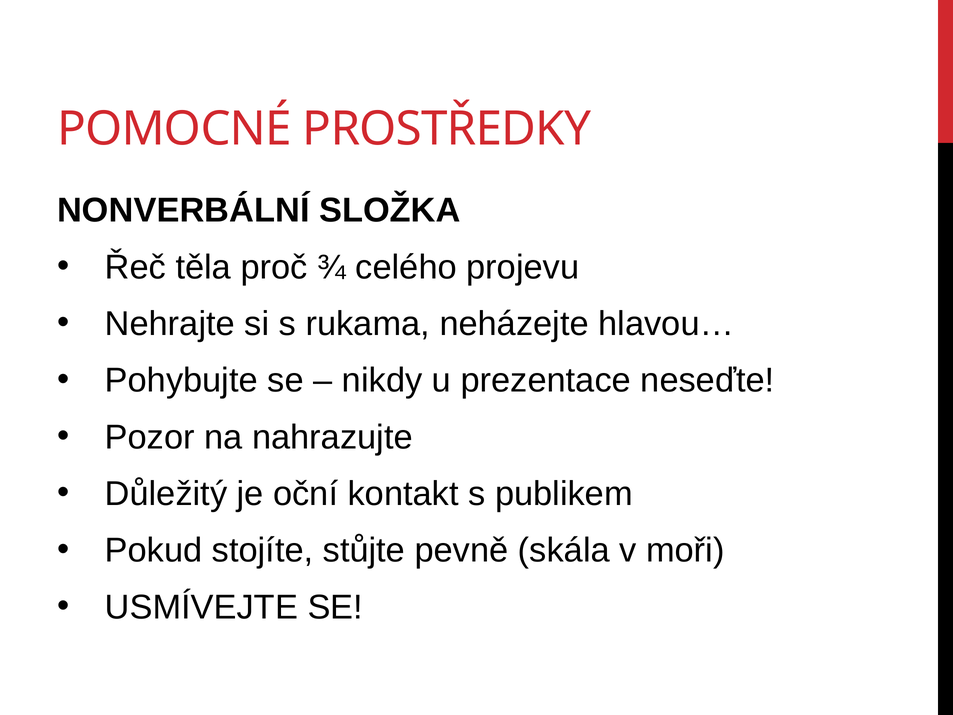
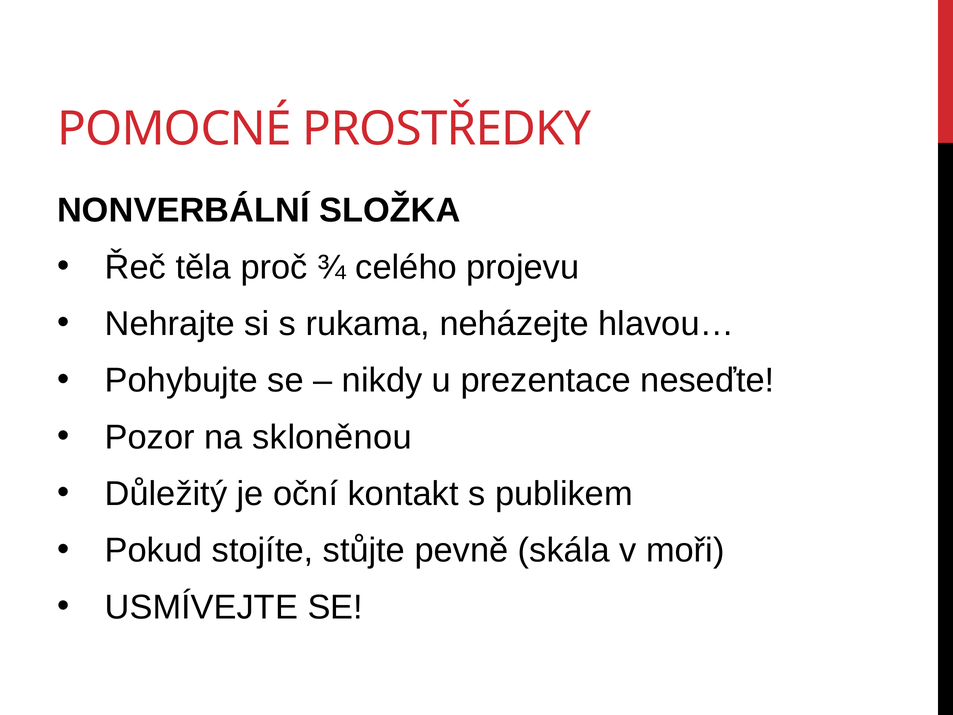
nahrazujte: nahrazujte -> skloněnou (332, 437)
